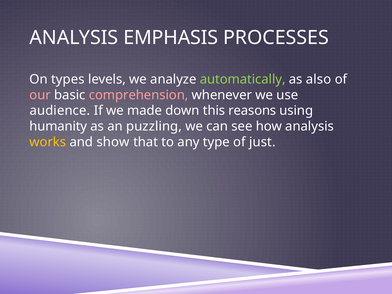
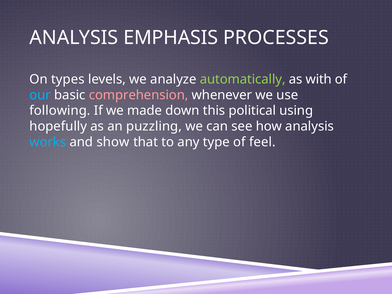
also: also -> with (319, 79)
our colour: pink -> light blue (40, 95)
audience: audience -> following (60, 111)
reasons: reasons -> political (252, 111)
humanity: humanity -> hopefully (58, 126)
works colour: yellow -> light blue (48, 142)
just: just -> feel (262, 142)
